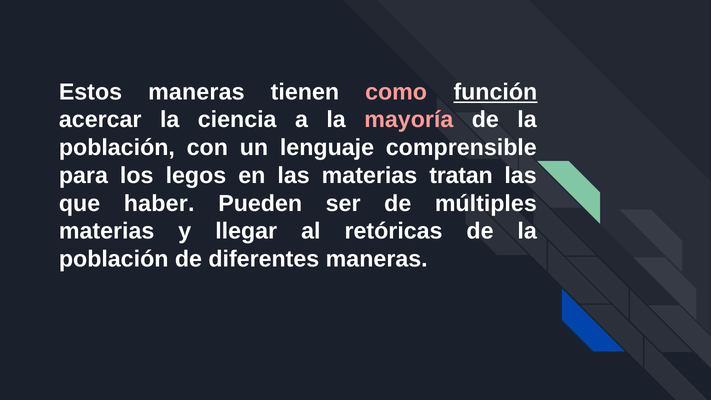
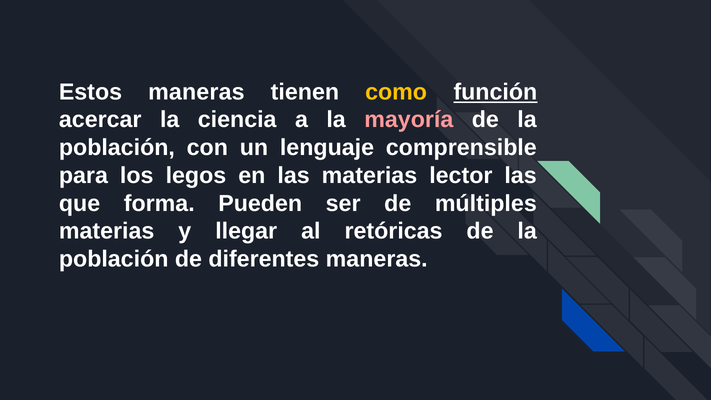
como colour: pink -> yellow (396, 92)
tratan: tratan -> lector (461, 175)
haber: haber -> forma (159, 203)
